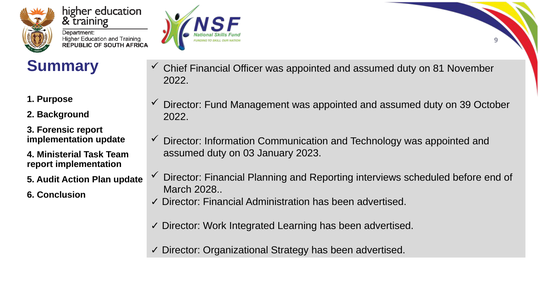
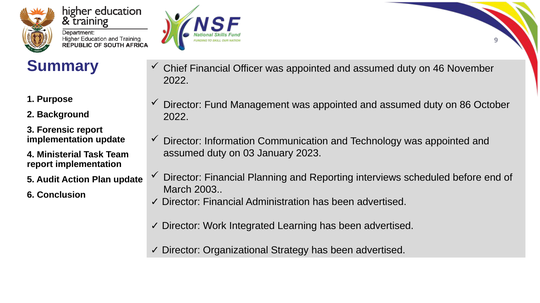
81: 81 -> 46 (439, 69)
39: 39 -> 86 (465, 105)
2028: 2028 -> 2003 (208, 190)
